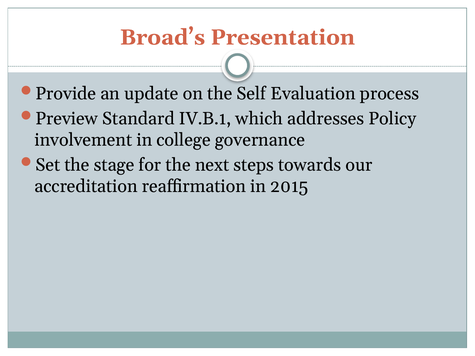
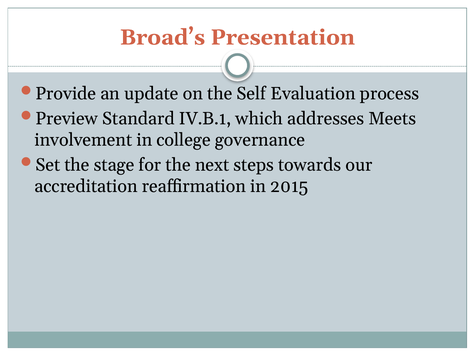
Policy: Policy -> Meets (392, 119)
